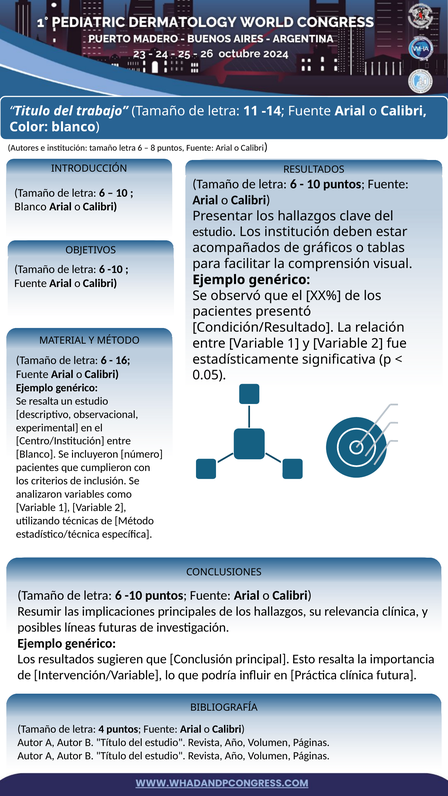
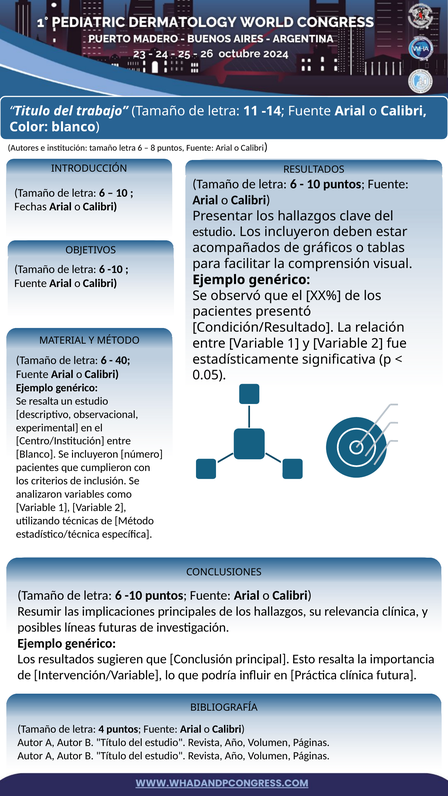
Blanco: Blanco -> Fechas (30, 207)
Los institución: institución -> incluyeron (297, 232)
16: 16 -> 40 (123, 361)
